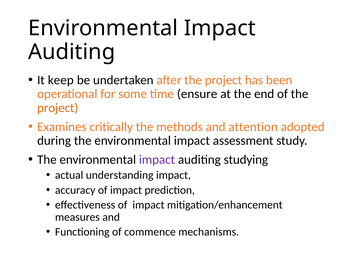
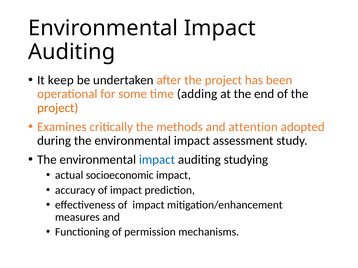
ensure: ensure -> adding (197, 94)
impact colour: purple -> blue (157, 160)
understanding: understanding -> socioeconomic (120, 176)
commence: commence -> permission (150, 232)
